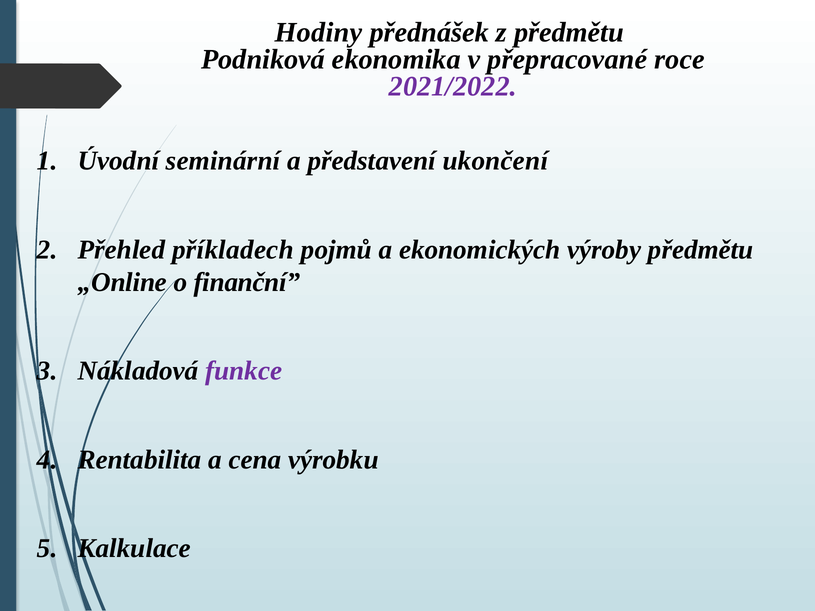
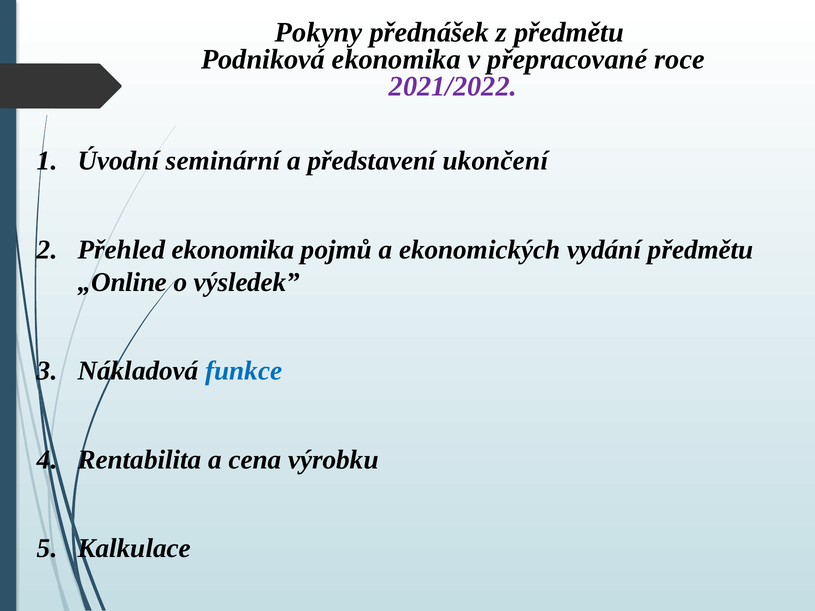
Hodiny: Hodiny -> Pokyny (319, 32)
Přehled příkladech: příkladech -> ekonomika (233, 250)
výroby: výroby -> vydání (604, 250)
finanční: finanční -> výsledek (247, 282)
funkce colour: purple -> blue (244, 371)
